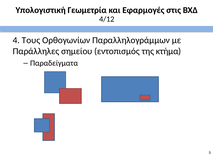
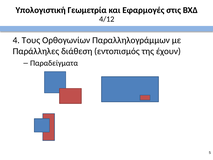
σημείου: σημείου -> διάθεση (77, 51)
κτήμα: κτήμα -> έχουν (168, 51)
